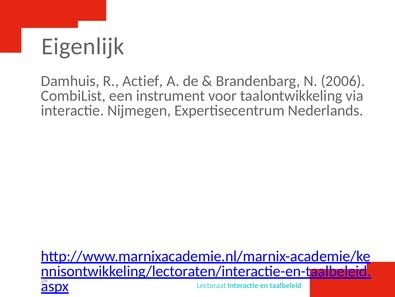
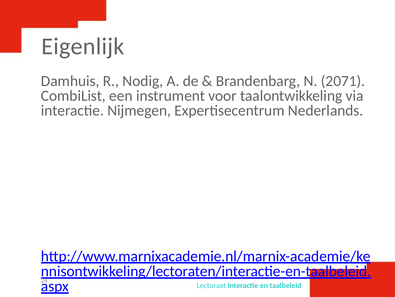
Actief: Actief -> Nodig (143, 81)
2006: 2006 -> 2071 (343, 81)
